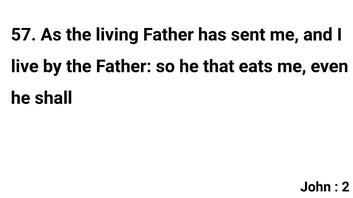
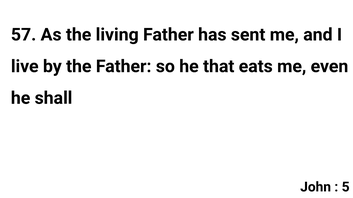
2: 2 -> 5 (346, 187)
